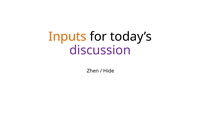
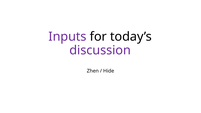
Inputs colour: orange -> purple (67, 37)
